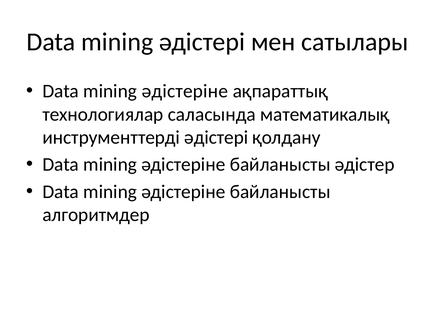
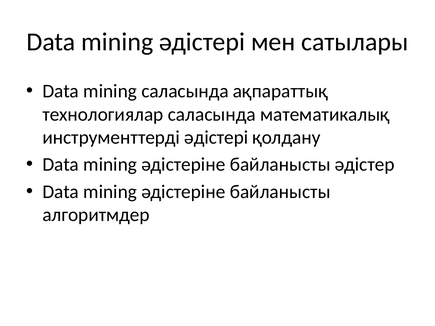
әдістеріне: әдістеріне -> саласында (185, 91)
